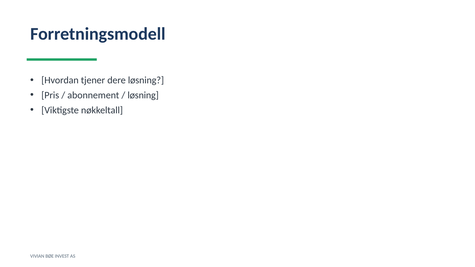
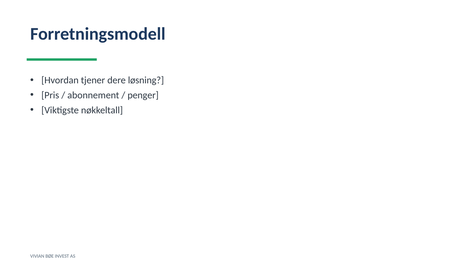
løsning: løsning -> penger (143, 95)
